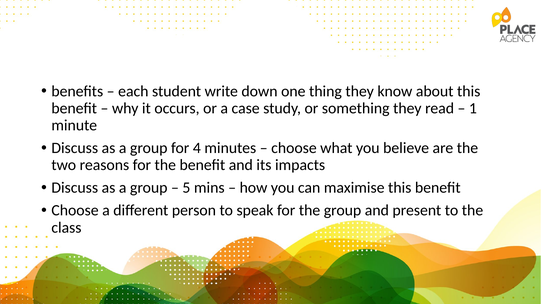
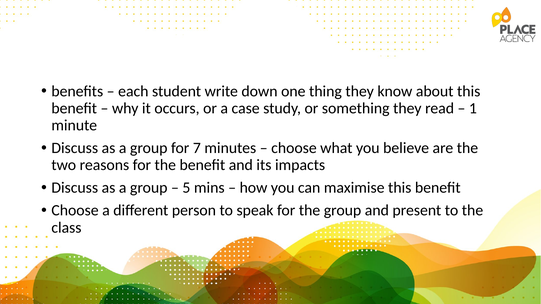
4: 4 -> 7 (197, 148)
